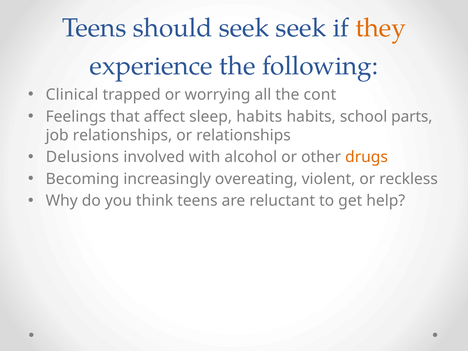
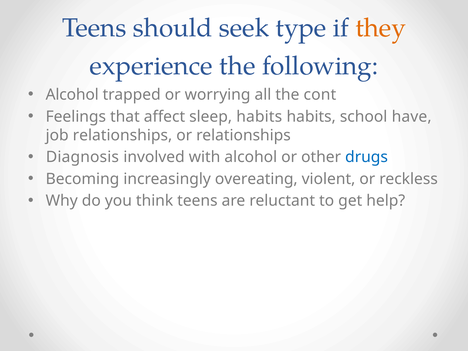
seek seek: seek -> type (301, 28)
Clinical: Clinical -> Alcohol (72, 95)
parts: parts -> have (412, 117)
Delusions: Delusions -> Diagnosis (82, 157)
drugs colour: orange -> blue (367, 157)
